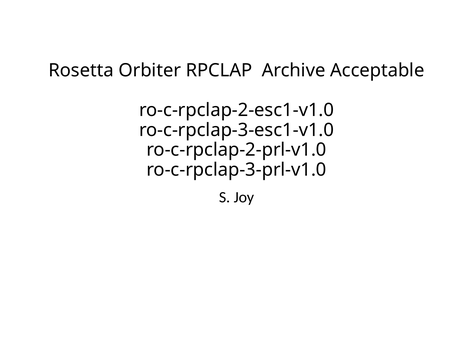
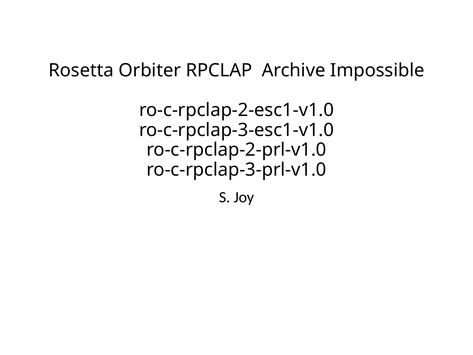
Acceptable: Acceptable -> Impossible (377, 70)
